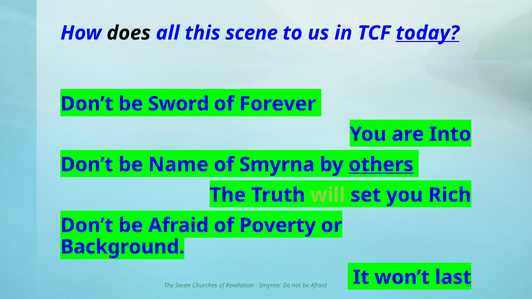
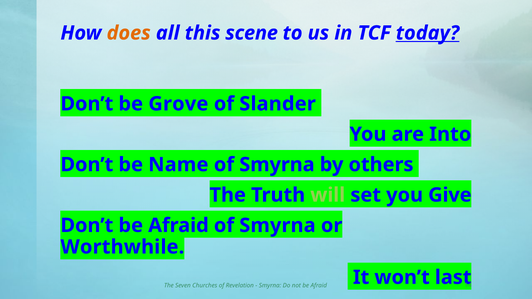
does colour: black -> orange (129, 33)
Sword: Sword -> Grove (178, 104)
Forever: Forever -> Slander (278, 104)
others underline: present -> none (381, 165)
Rich: Rich -> Give (450, 195)
Poverty: Poverty -> Smyrna (277, 226)
Background: Background -> Worthwhile (122, 247)
